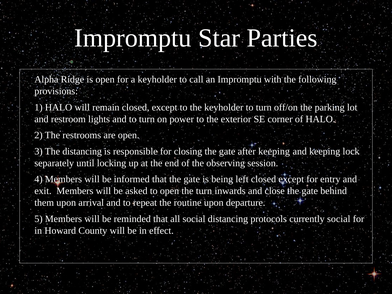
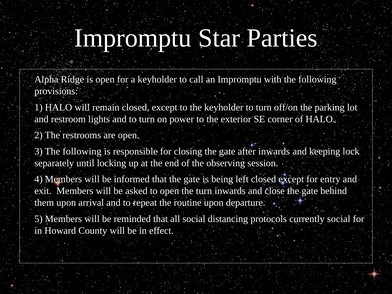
3 The distancing: distancing -> following (82, 151)
after keeping: keeping -> inwards (274, 151)
